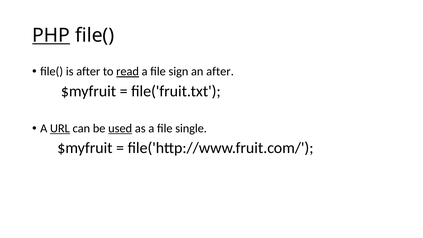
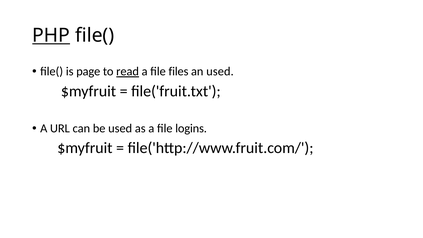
is after: after -> page (88, 71)
sign: sign -> files (178, 71)
an after: after -> used (220, 71)
URL underline: present -> none (60, 128)
used underline: present -> none (120, 128)
single: single -> logins (191, 128)
